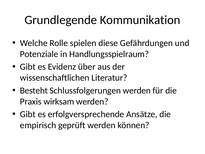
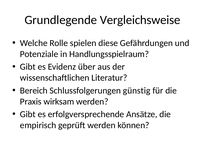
Kommunikation: Kommunikation -> Vergleichsweise (140, 20)
Besteht: Besteht -> Bereich (34, 90)
Schlussfolgerungen werden: werden -> günstig (137, 90)
